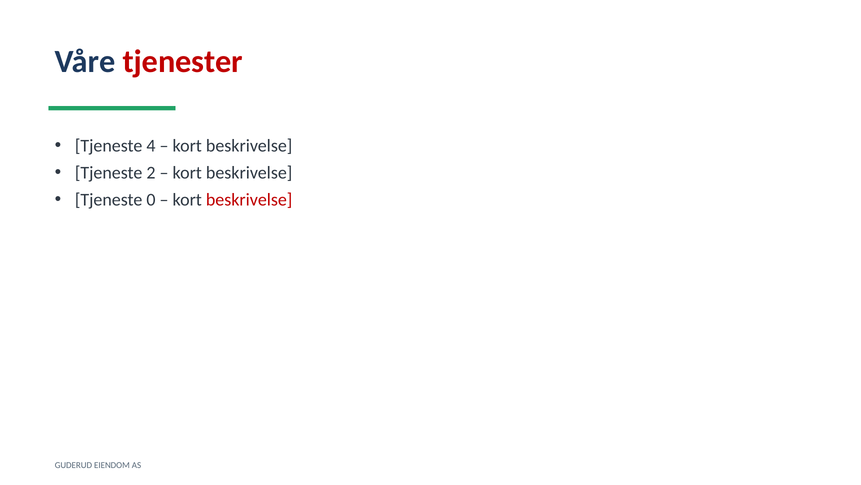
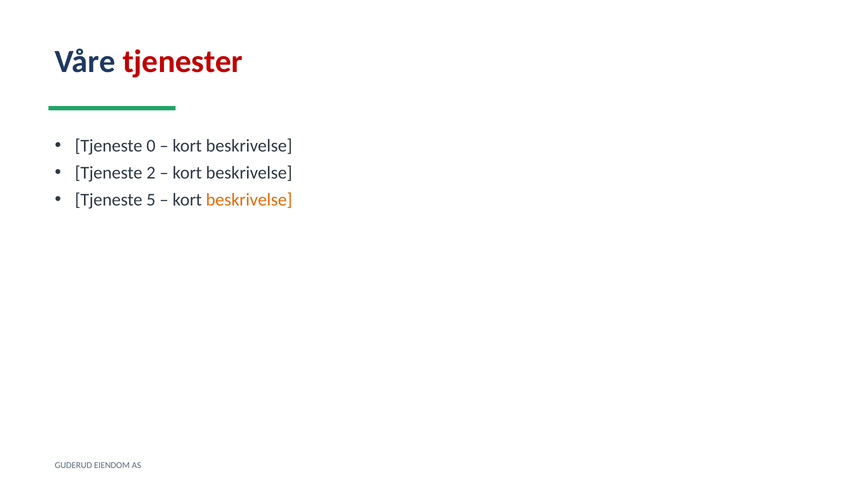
4: 4 -> 0 (151, 146)
0: 0 -> 5 (151, 200)
beskrivelse colour: red -> orange (249, 200)
